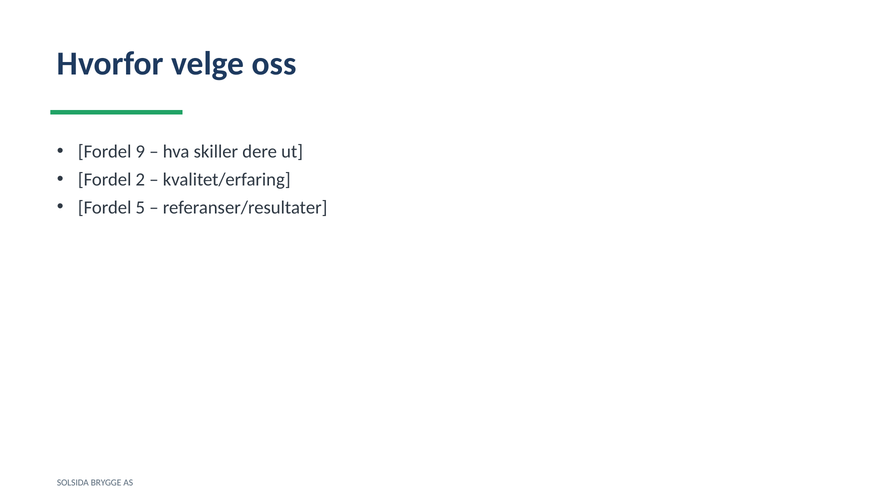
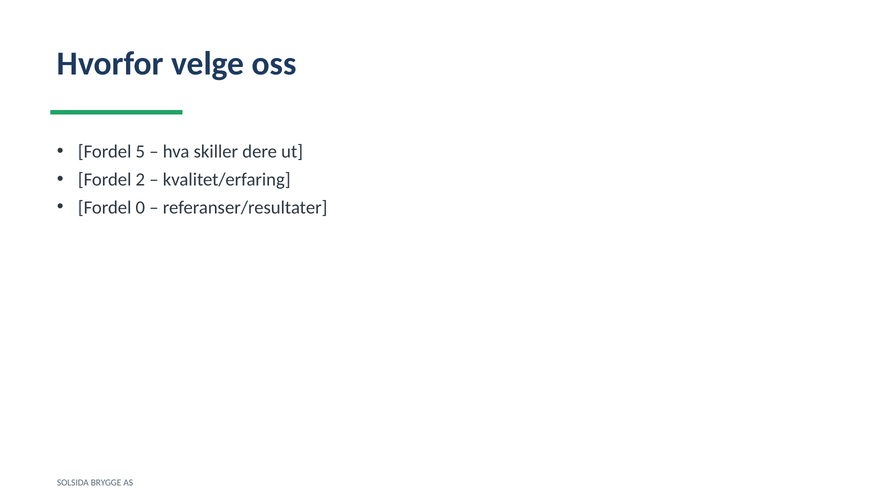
9: 9 -> 5 (140, 152)
5: 5 -> 0 (140, 208)
